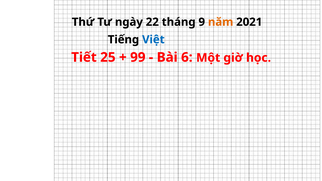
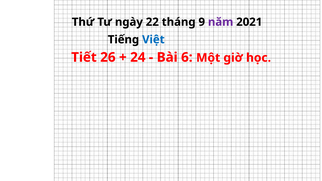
năm colour: orange -> purple (221, 22)
25: 25 -> 26 (108, 57)
99: 99 -> 24 (138, 57)
